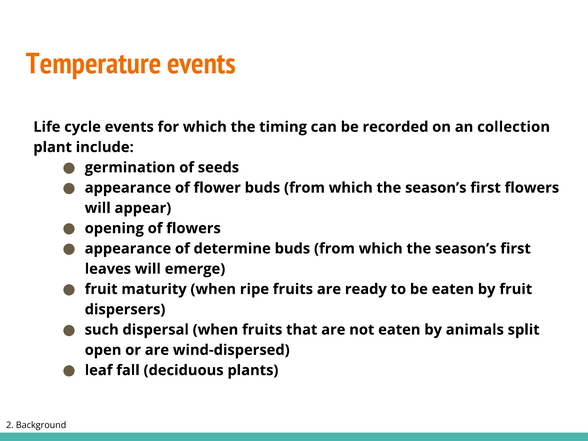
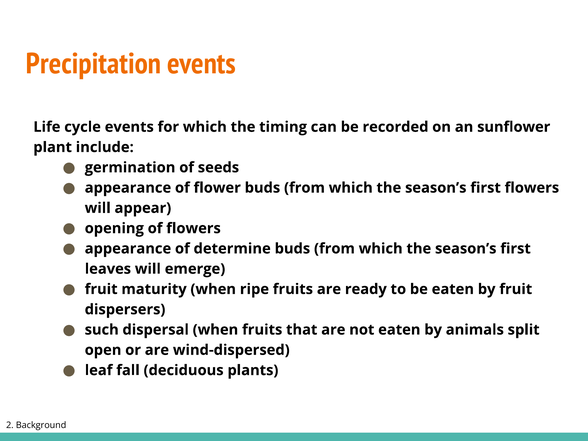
Temperature: Temperature -> Precipitation (94, 64)
collection: collection -> sunflower (514, 127)
